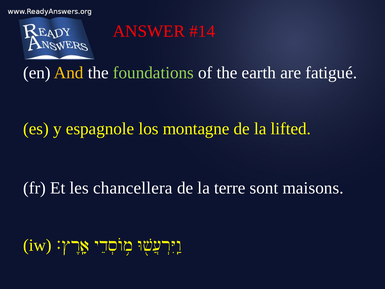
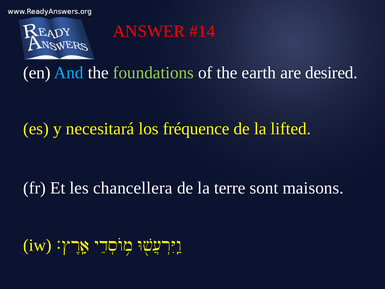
And colour: yellow -> light blue (69, 73)
fatigué: fatigué -> desired (331, 73)
espagnole: espagnole -> necesitará (100, 129)
montagne: montagne -> fréquence (196, 129)
